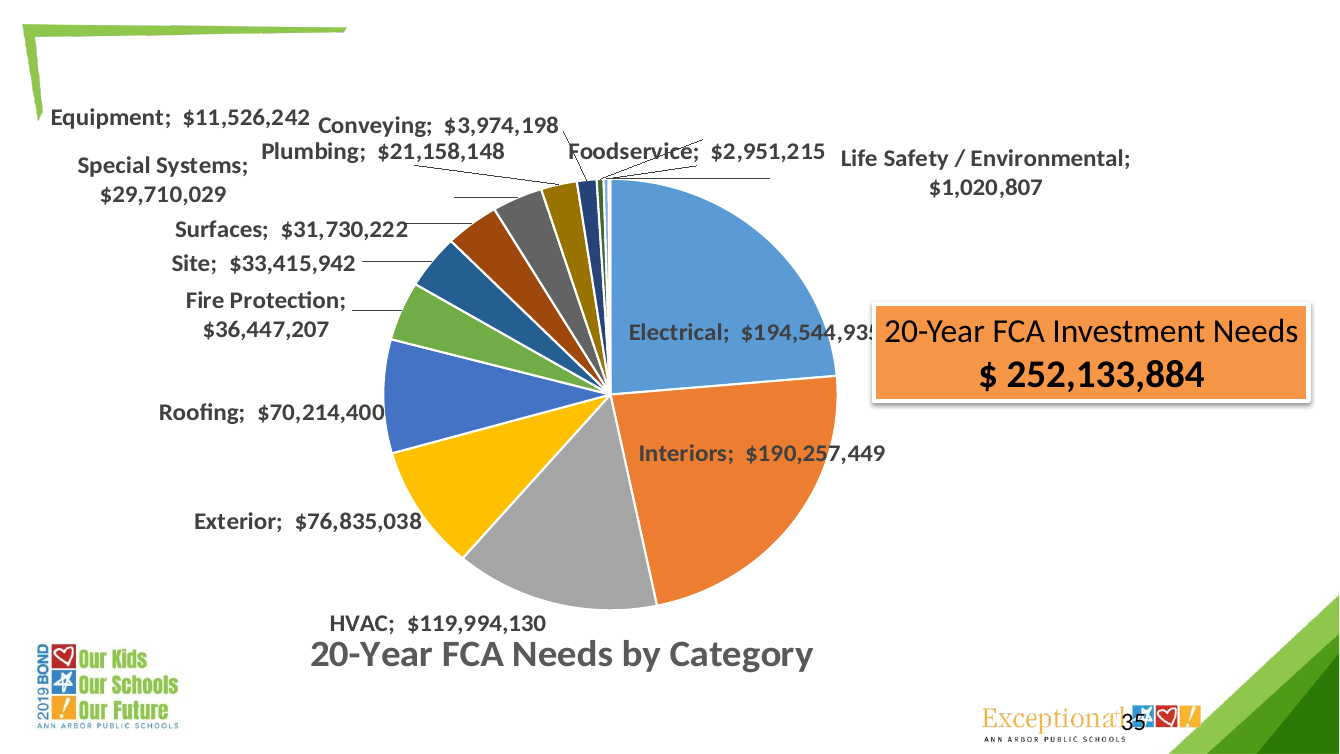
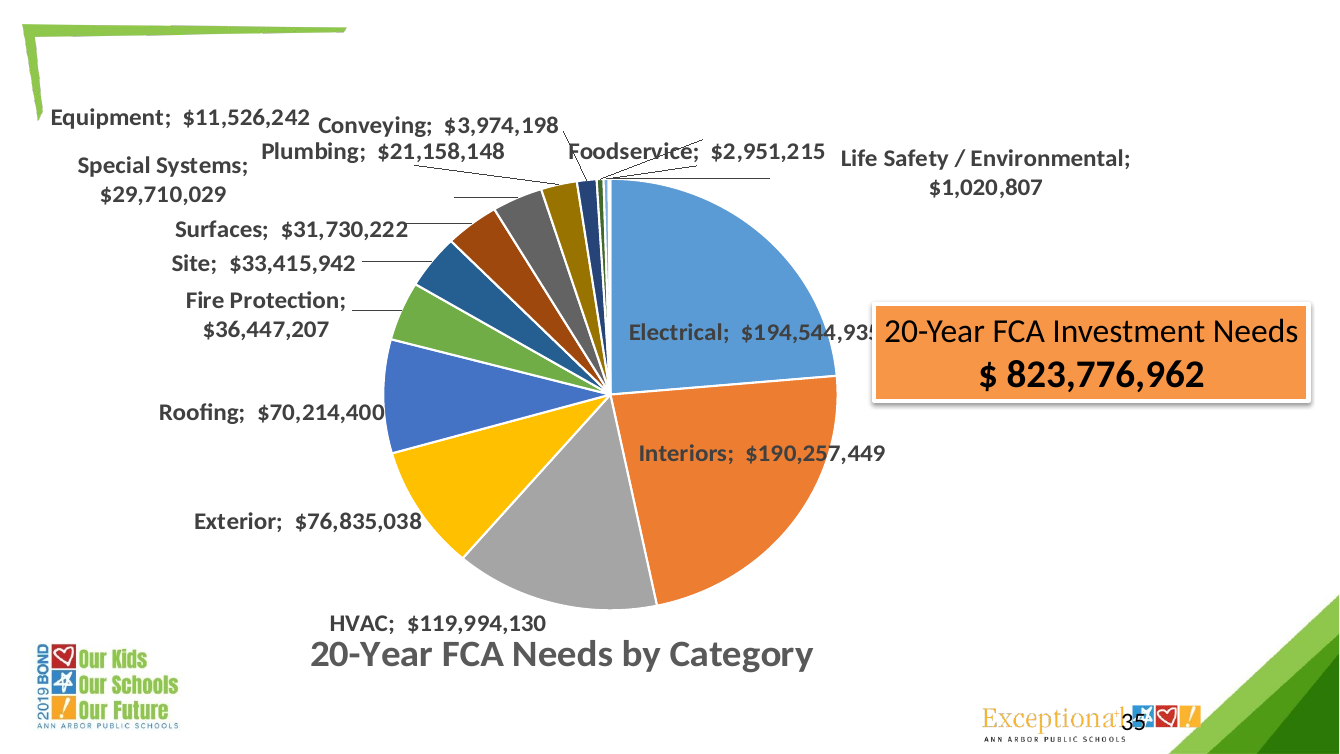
252,133,884: 252,133,884 -> 823,776,962 (1106, 375)
